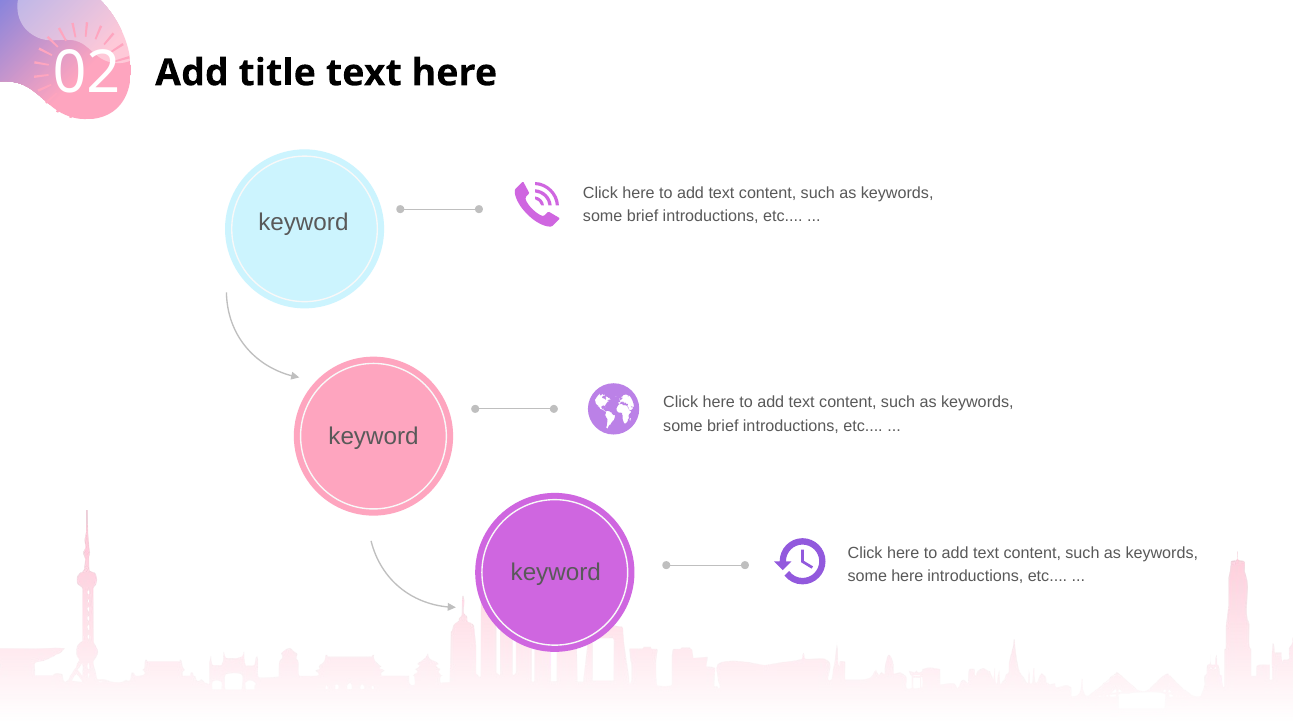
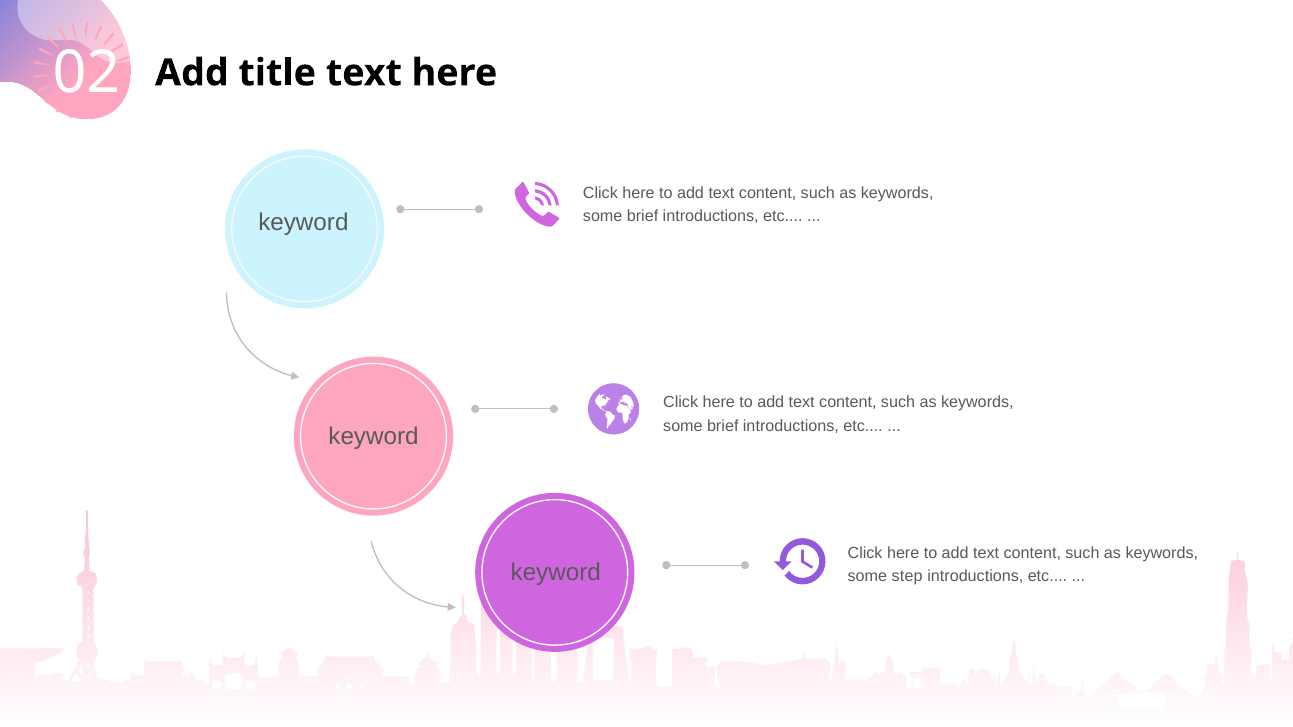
some here: here -> step (907, 577)
